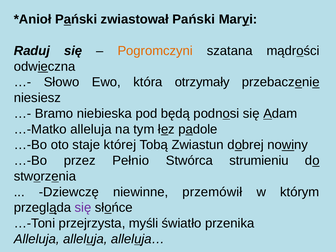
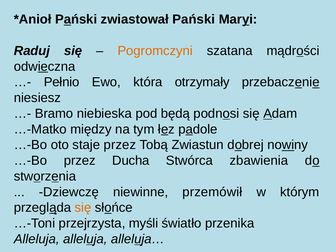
Słowo: Słowo -> Pełnio (62, 82)
…-Matko alleluja: alleluja -> między (91, 129)
staje której: której -> przez (120, 145)
Pełnio: Pełnio -> Ducha (131, 161)
strumieniu: strumieniu -> zbawienia (259, 161)
się colour: purple -> orange (83, 208)
